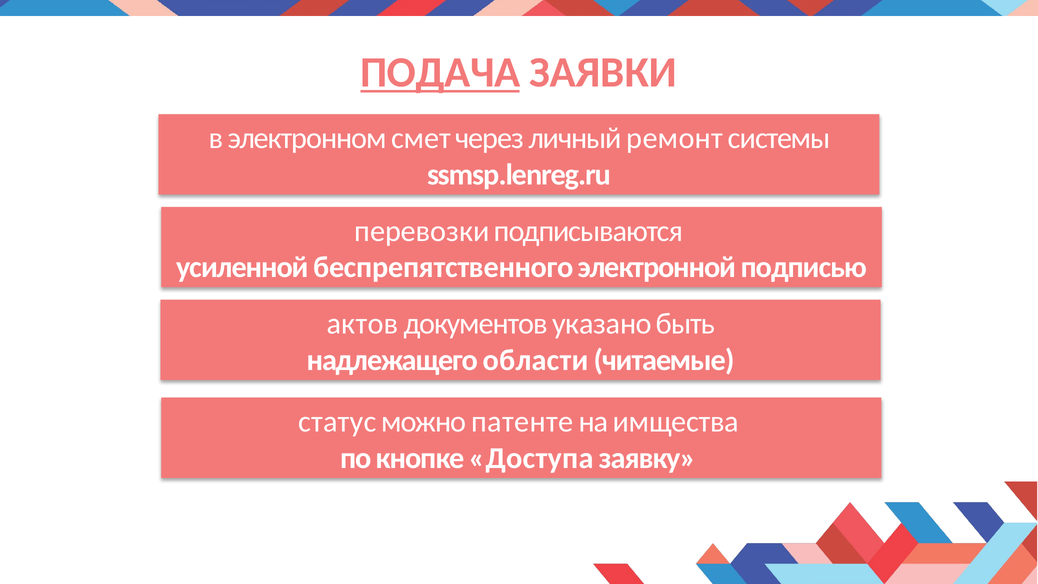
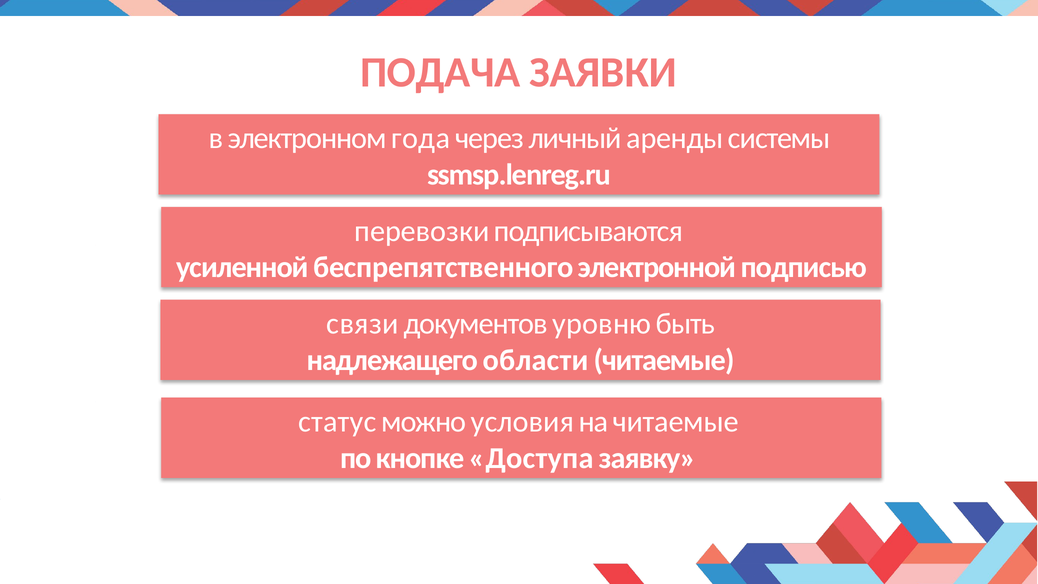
ПОДАЧА underline: present -> none (440, 72)
смет: смет -> года (421, 138)
ремонт: ремонт -> аренды (675, 138)
актов: актов -> связи (362, 324)
указано: указано -> уровню (602, 324)
патенте: патенте -> условия (522, 422)
на имщества: имщества -> читаемые (676, 422)
